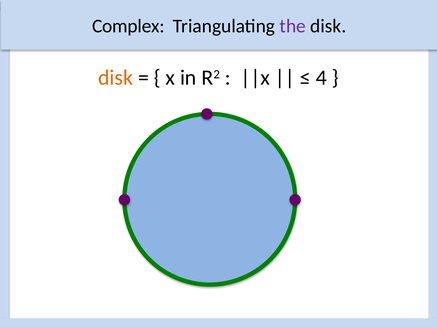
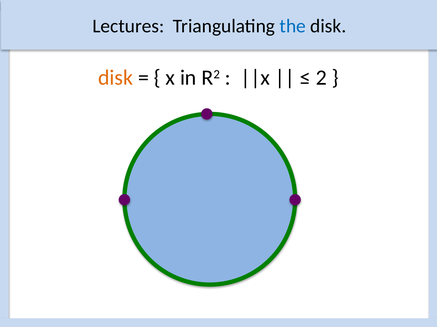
Complex: Complex -> Lectures (128, 26)
the colour: purple -> blue (293, 26)
4: 4 -> 2 (321, 78)
